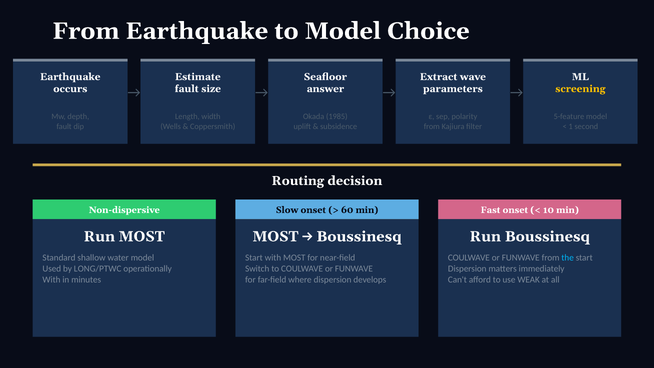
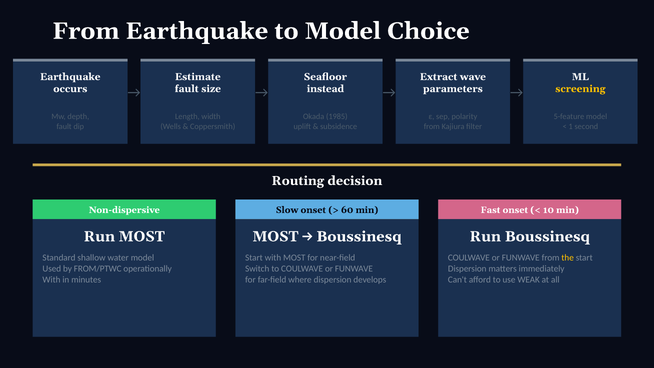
answer: answer -> instead (325, 89)
the colour: light blue -> yellow (568, 258)
LONG/PTWC: LONG/PTWC -> FROM/PTWC (98, 269)
